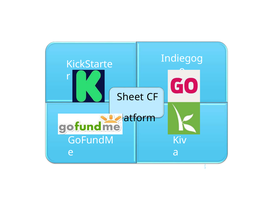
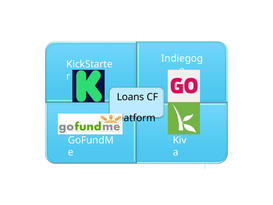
Sheet: Sheet -> Loans (130, 97)
